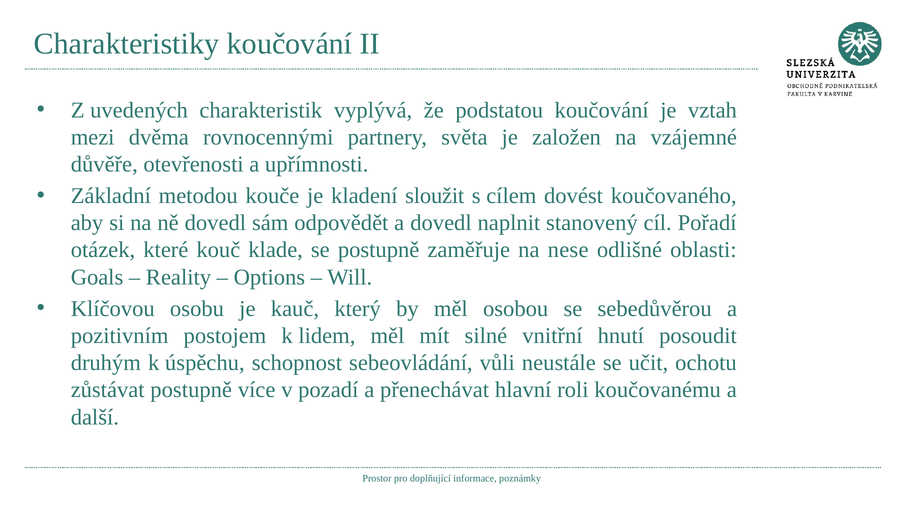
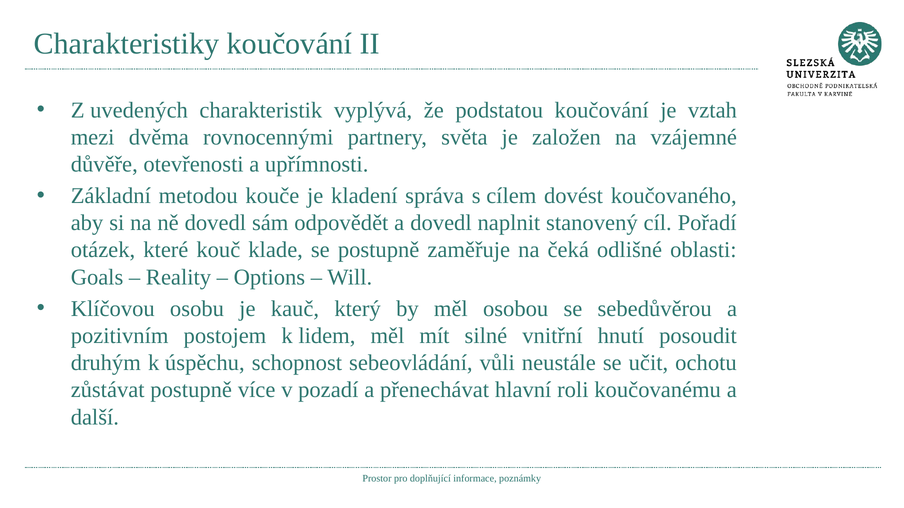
sloužit: sloužit -> správa (435, 196)
nese: nese -> čeká (568, 250)
